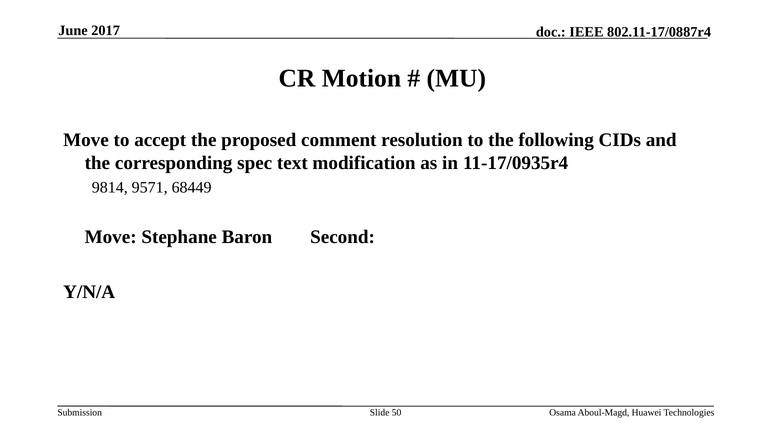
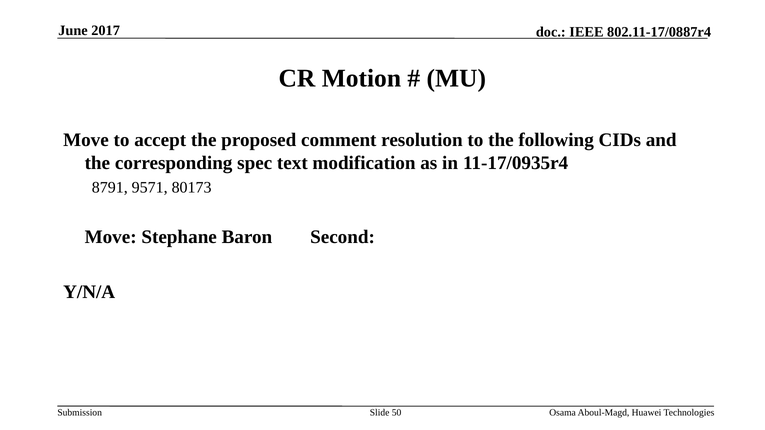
9814: 9814 -> 8791 (110, 188)
68449: 68449 -> 80173 (192, 188)
